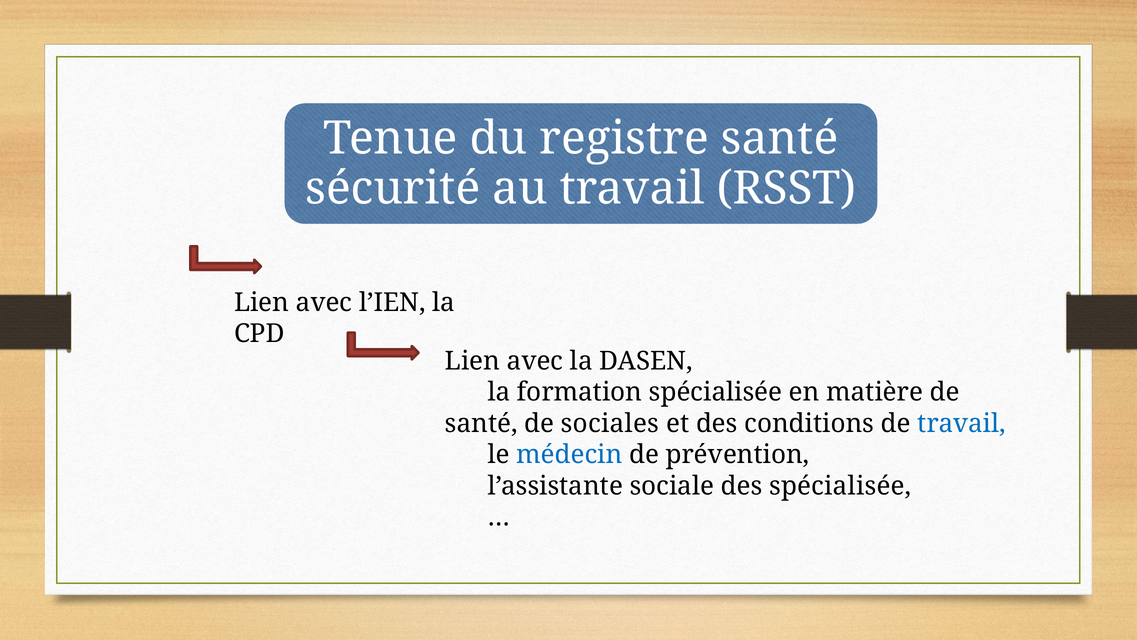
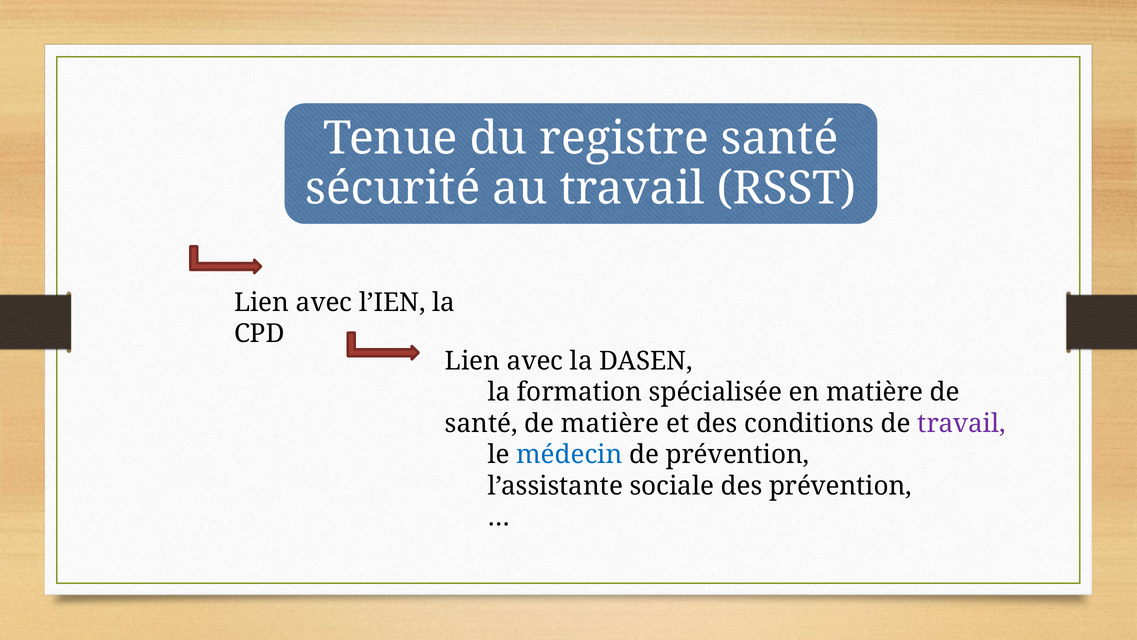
de sociales: sociales -> matière (610, 423)
travail colour: blue -> purple (962, 423)
des spécialisée: spécialisée -> prévention (840, 486)
